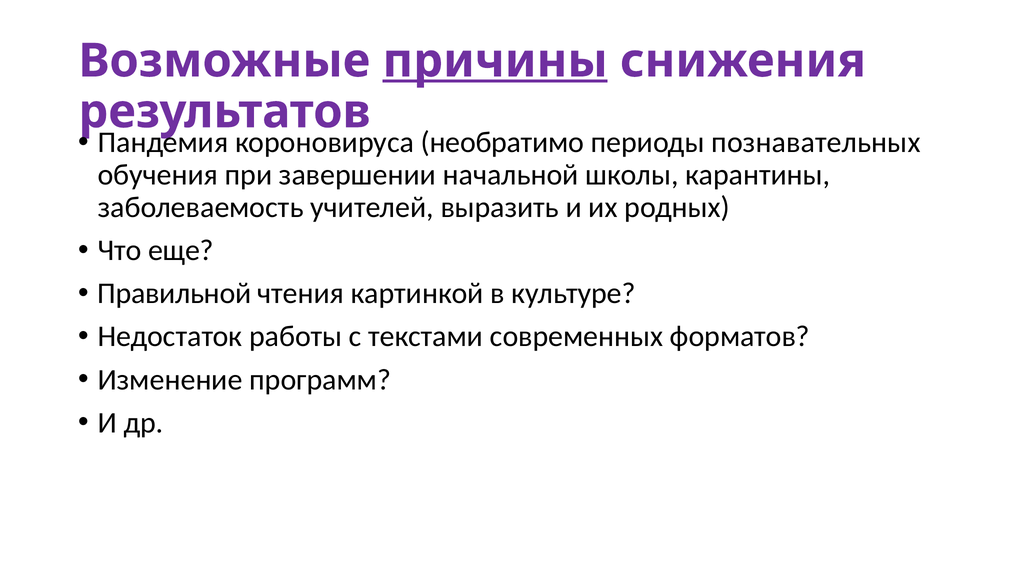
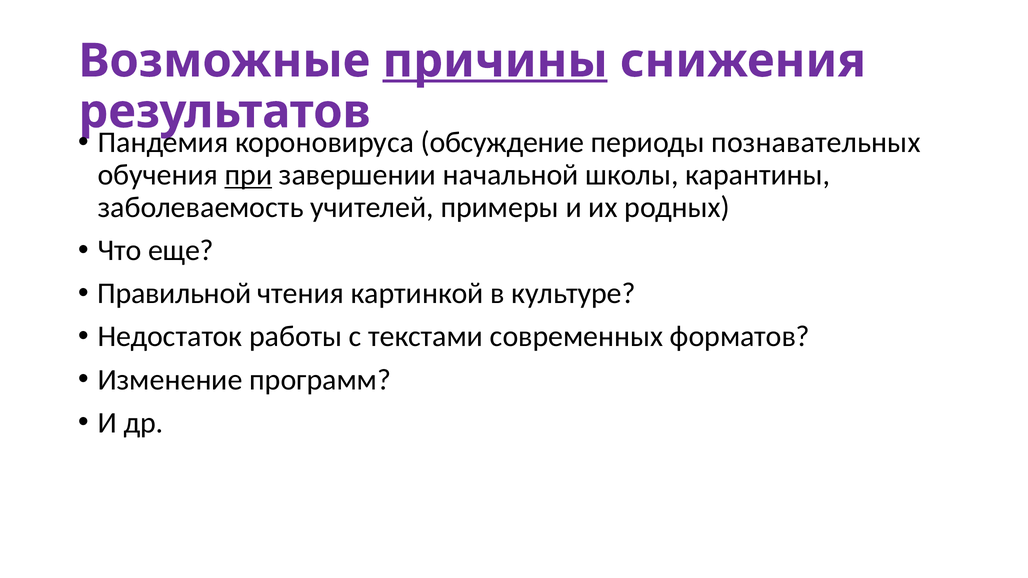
необратимо: необратимо -> обсуждение (502, 143)
при underline: none -> present (248, 175)
выразить: выразить -> примеры (500, 207)
